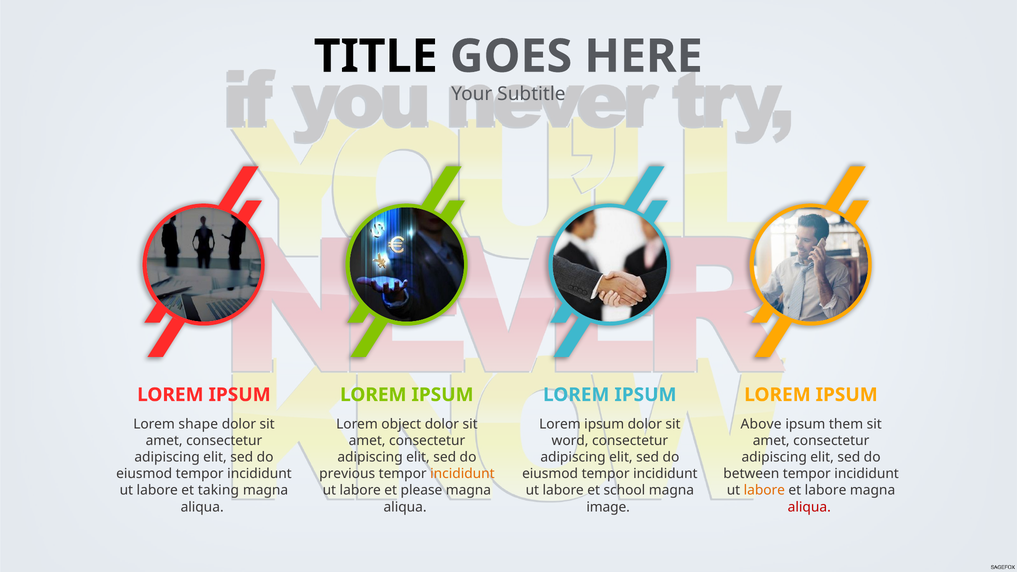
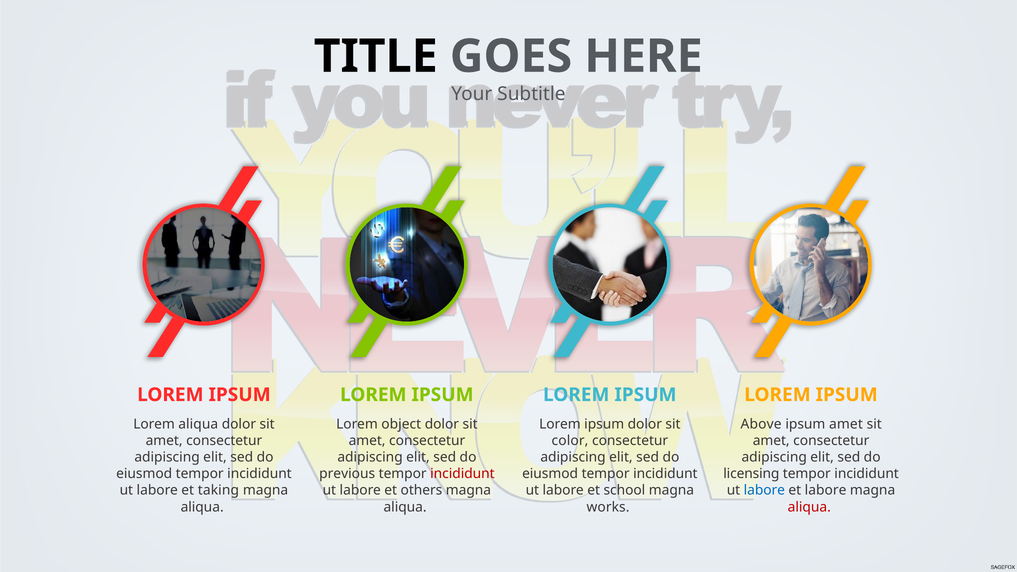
Lorem shape: shape -> aliqua (198, 424)
ipsum them: them -> amet (846, 424)
word: word -> color (570, 441)
incididunt colour: orange -> red (462, 474)
between: between -> licensing (751, 474)
please: please -> others (421, 490)
labore colour: orange -> blue (764, 490)
image: image -> works (608, 507)
